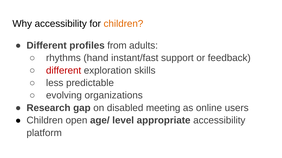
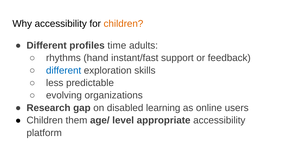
from: from -> time (117, 46)
different colour: red -> blue (64, 71)
meeting: meeting -> learning (163, 108)
open: open -> them (76, 121)
